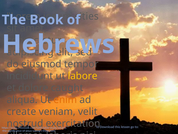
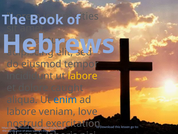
enim colour: orange -> blue (65, 99)
create: create -> labore (21, 111)
veniam velit: velit -> love (88, 111)
